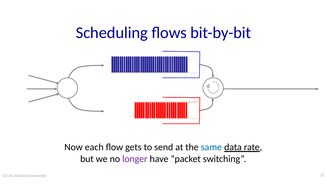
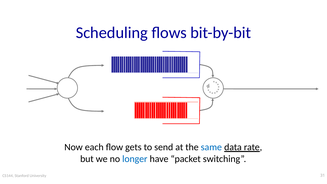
longer colour: purple -> blue (135, 159)
